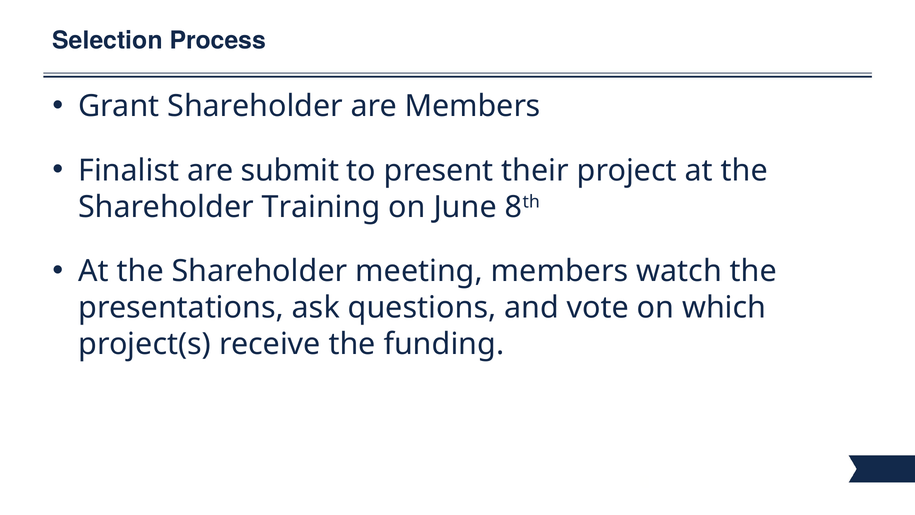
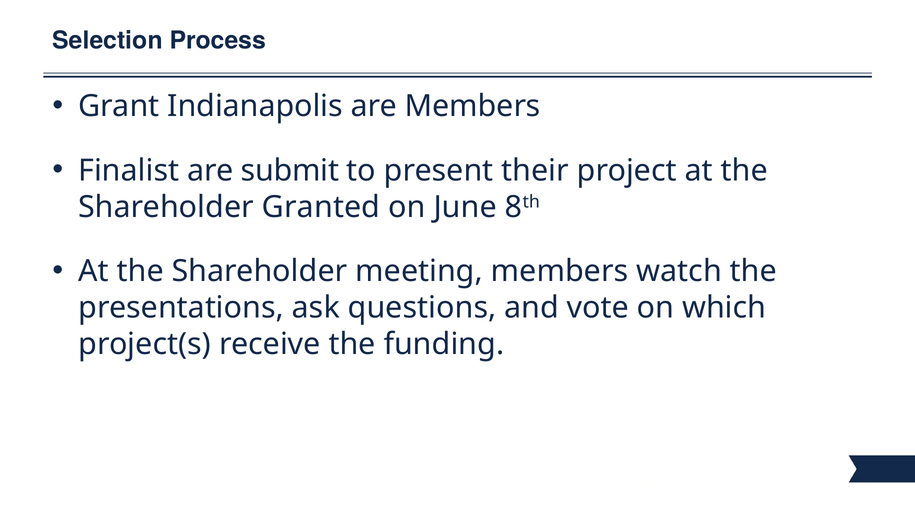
Grant Shareholder: Shareholder -> Indianapolis (255, 106)
Training: Training -> Granted (321, 207)
